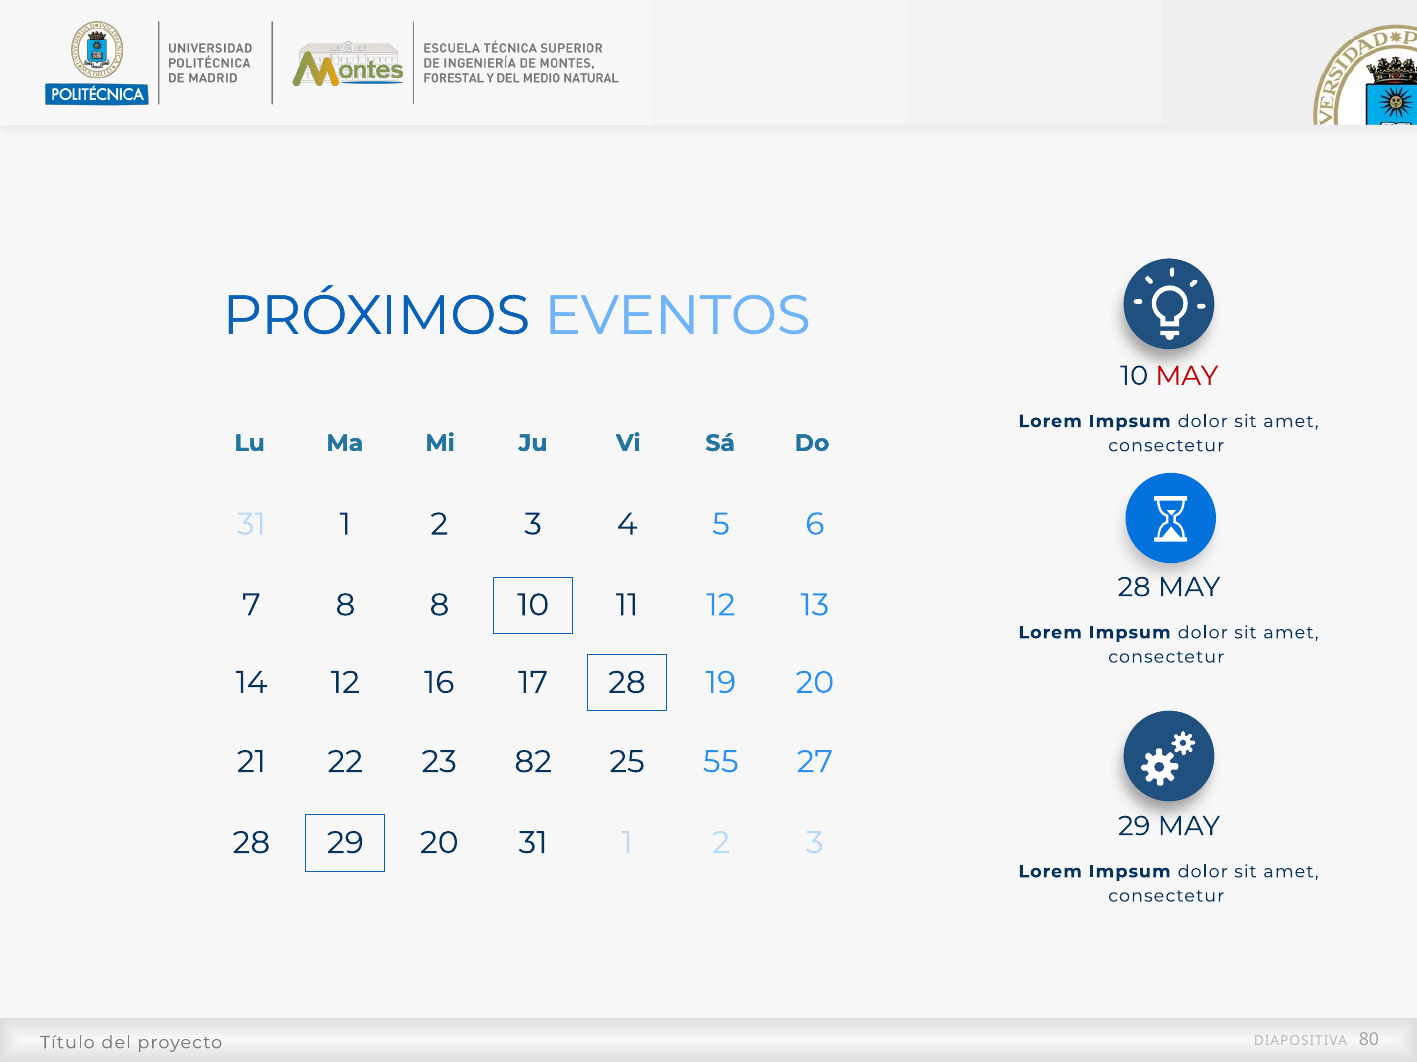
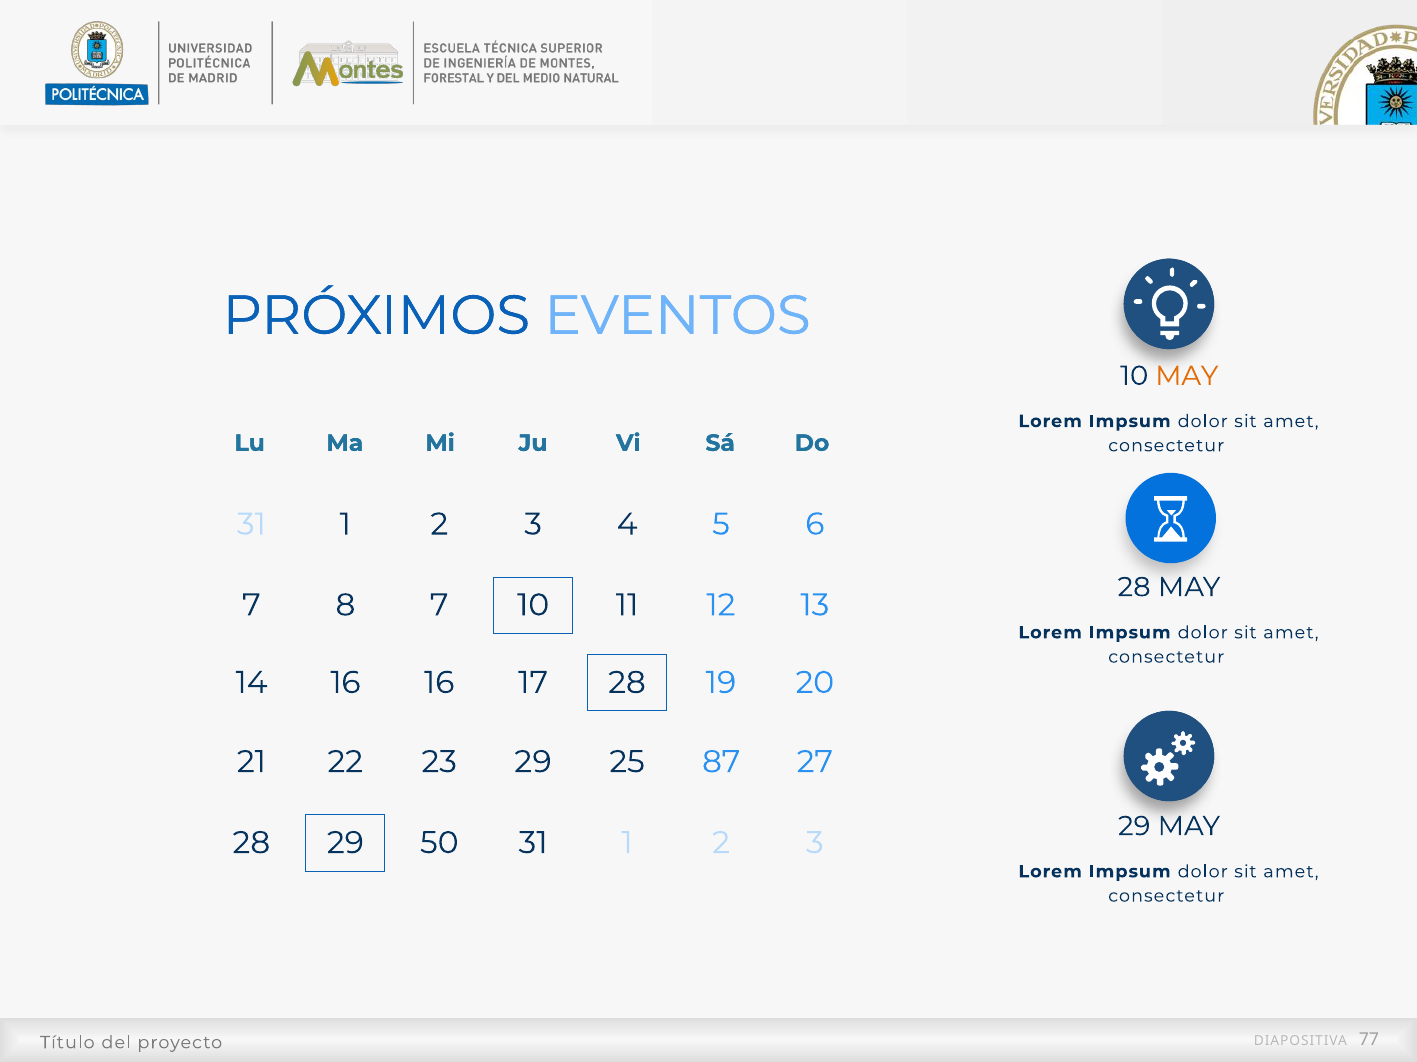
MAY colour: red -> orange (1187, 376)
8 8: 8 -> 7 (439, 605)
14 12: 12 -> 16 (345, 683)
23 82: 82 -> 29 (533, 762)
55: 55 -> 87 (721, 762)
29 20: 20 -> 50 (439, 843)
80: 80 -> 77 (1369, 1041)
